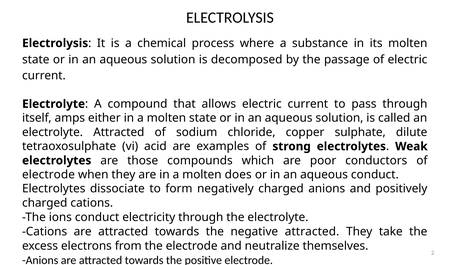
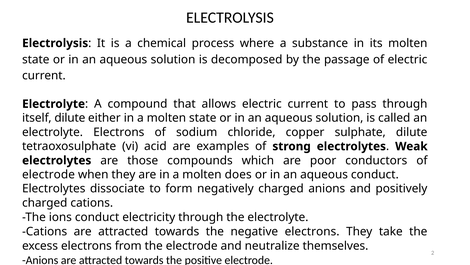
itself amps: amps -> dilute (70, 118)
electrolyte Attracted: Attracted -> Electrons (119, 132)
negative attracted: attracted -> electrons (312, 231)
